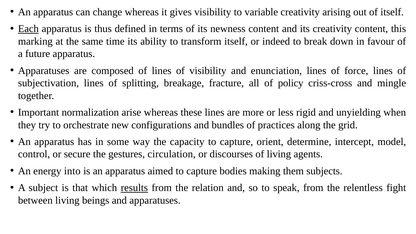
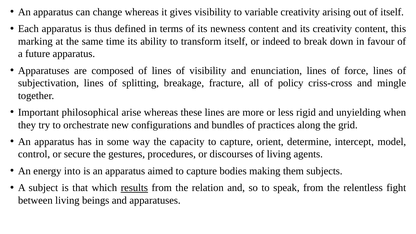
Each underline: present -> none (28, 29)
normalization: normalization -> philosophical (90, 112)
circulation: circulation -> procedures (172, 154)
